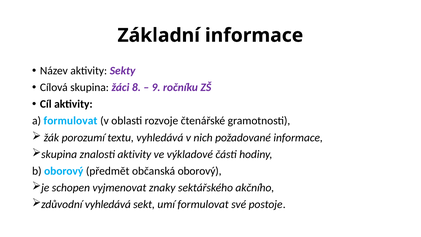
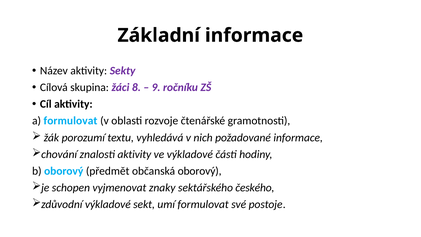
skupina: skupina -> chování (59, 154)
akčního: akčního -> českého (255, 188)
zdůvodní vyhledává: vyhledává -> výkladové (108, 204)
